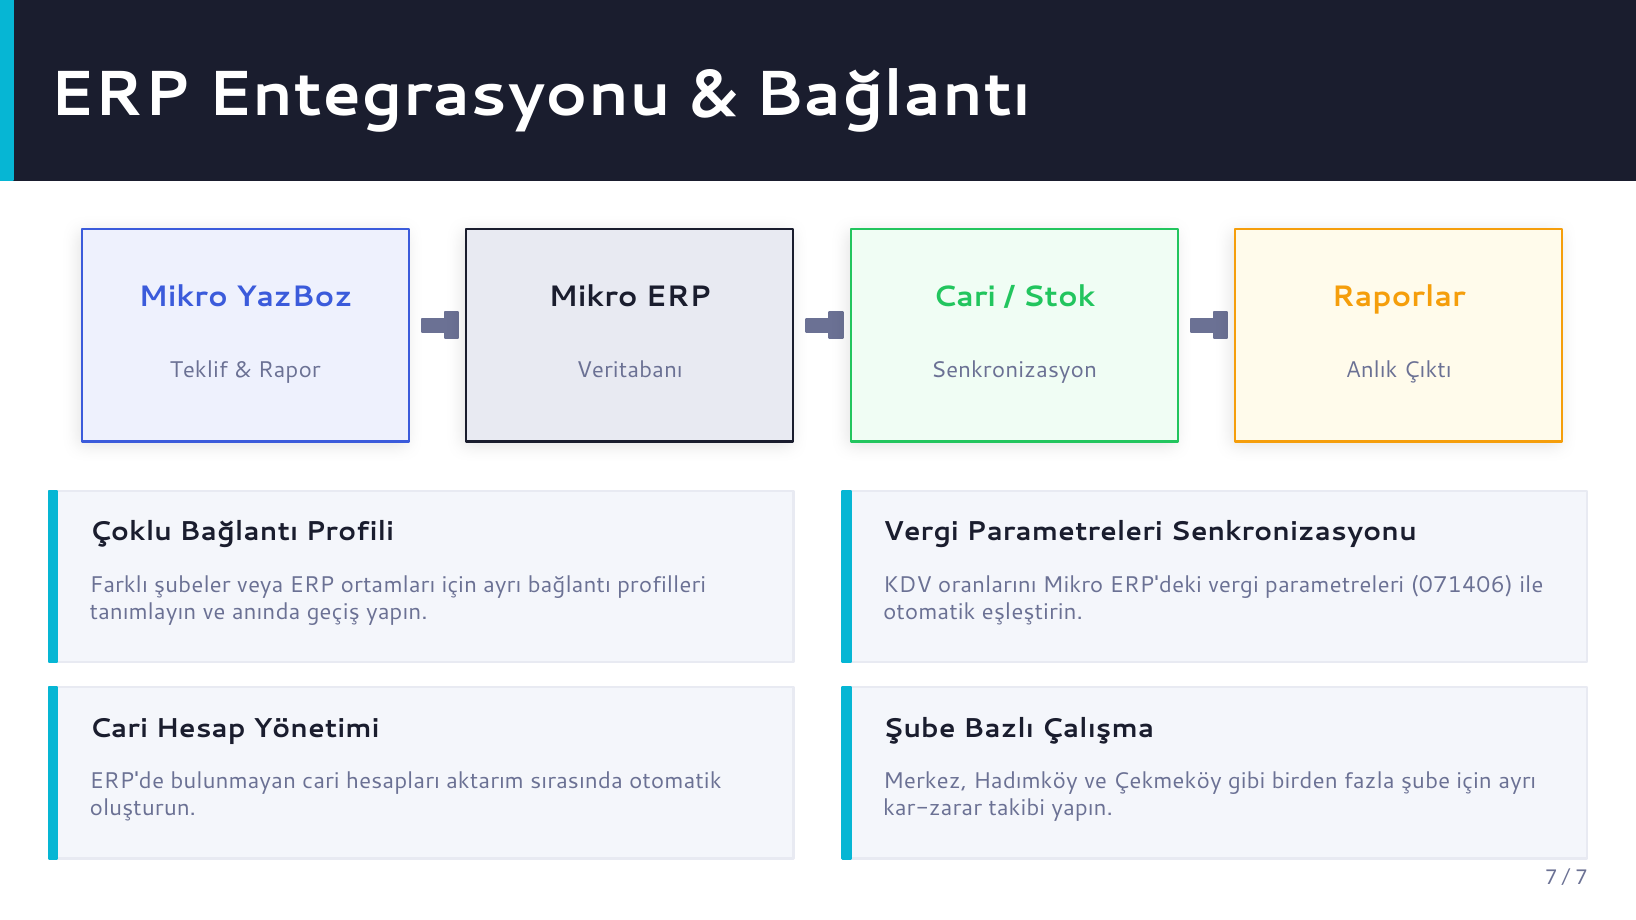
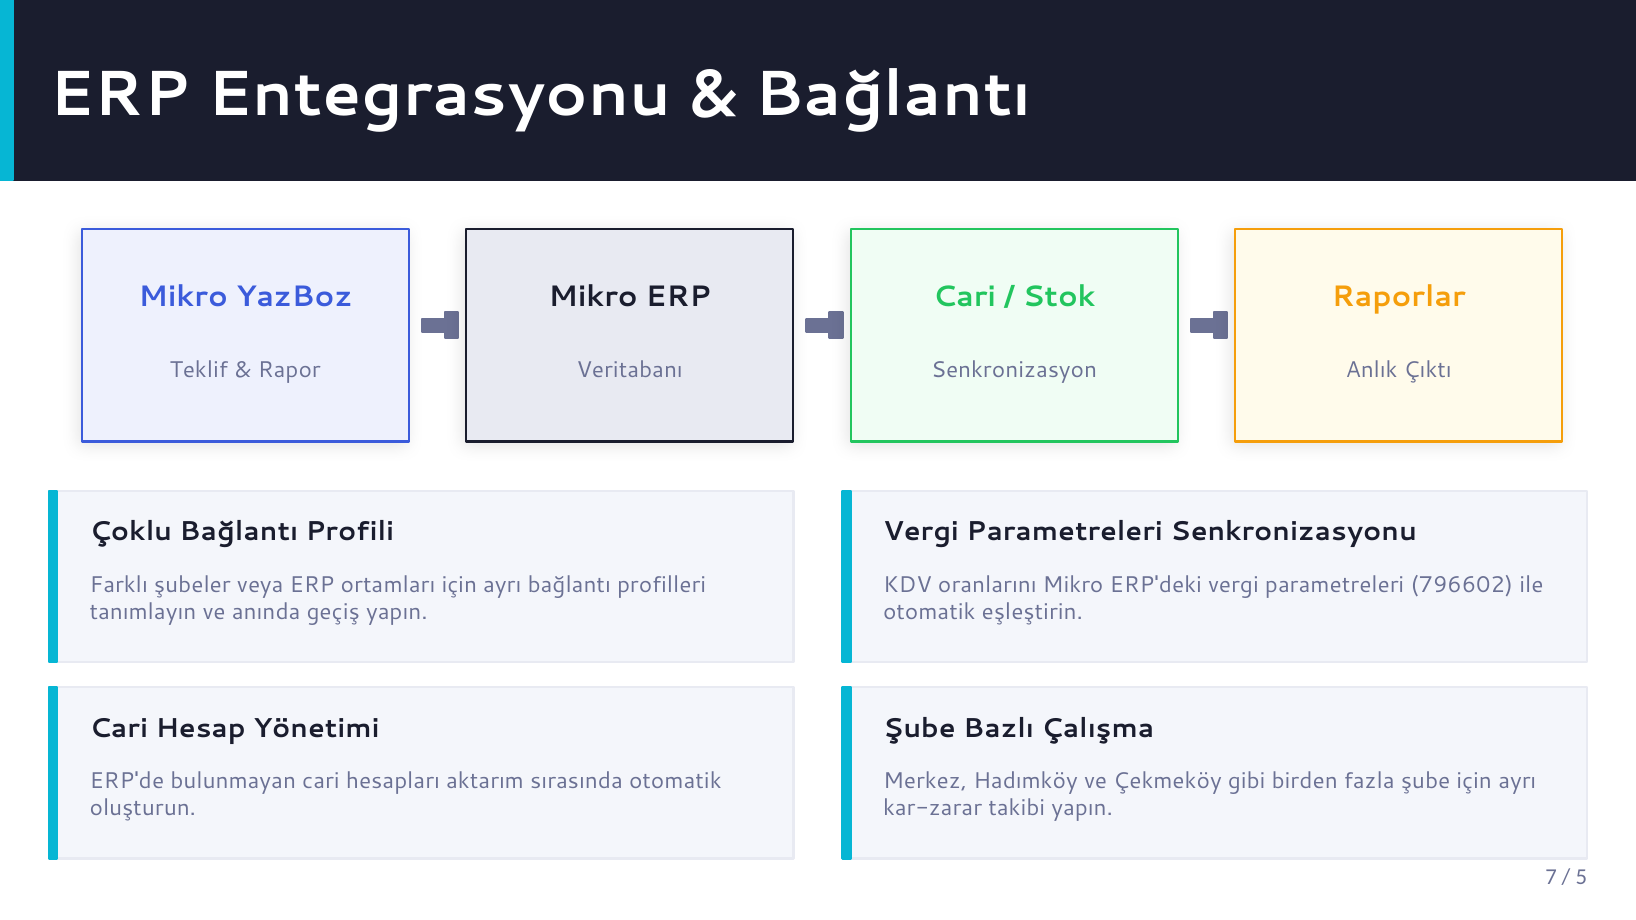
071406: 071406 -> 796602 (1462, 585)
7: 7 -> 5 (1581, 877)
